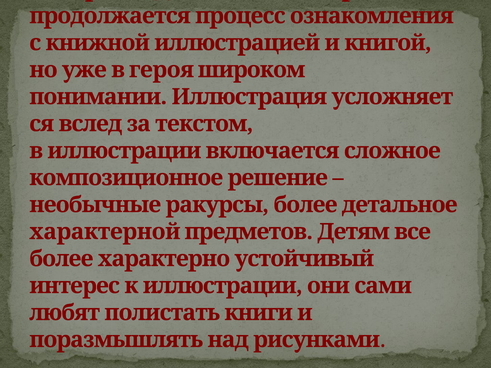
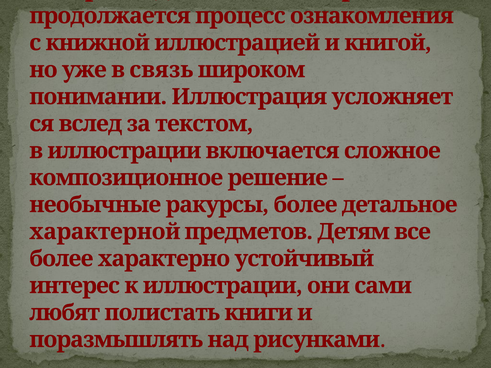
героя: героя -> связь (161, 70)
